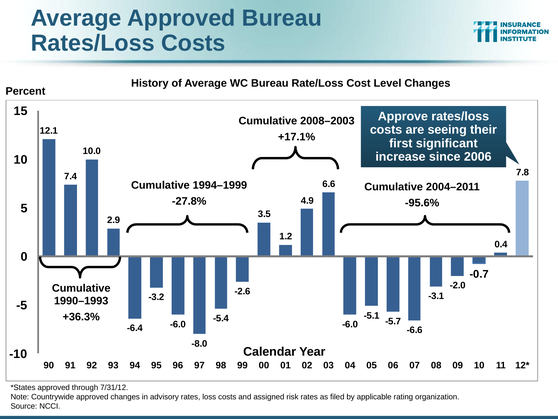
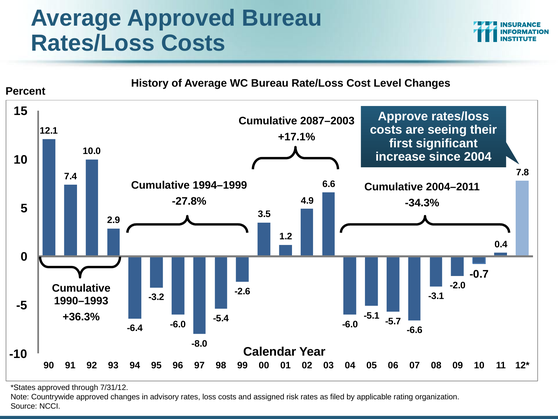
2008–2003: 2008–2003 -> 2087–2003 (327, 121)
2006: 2006 -> 2004 (478, 156)
-95.6%: -95.6% -> -34.3% (422, 203)
